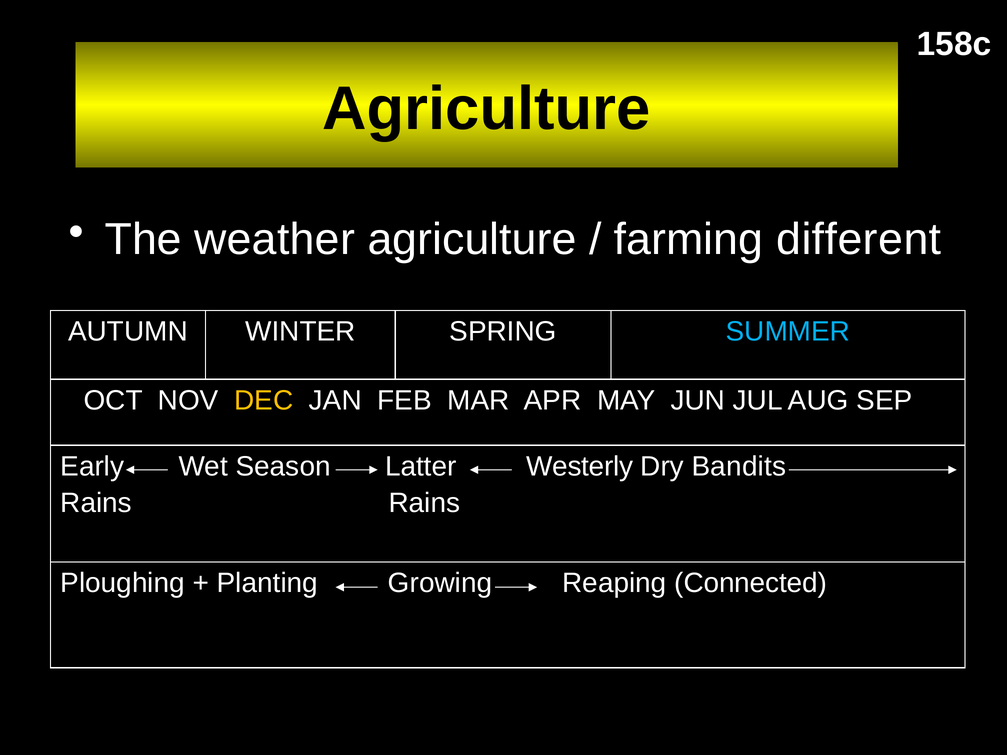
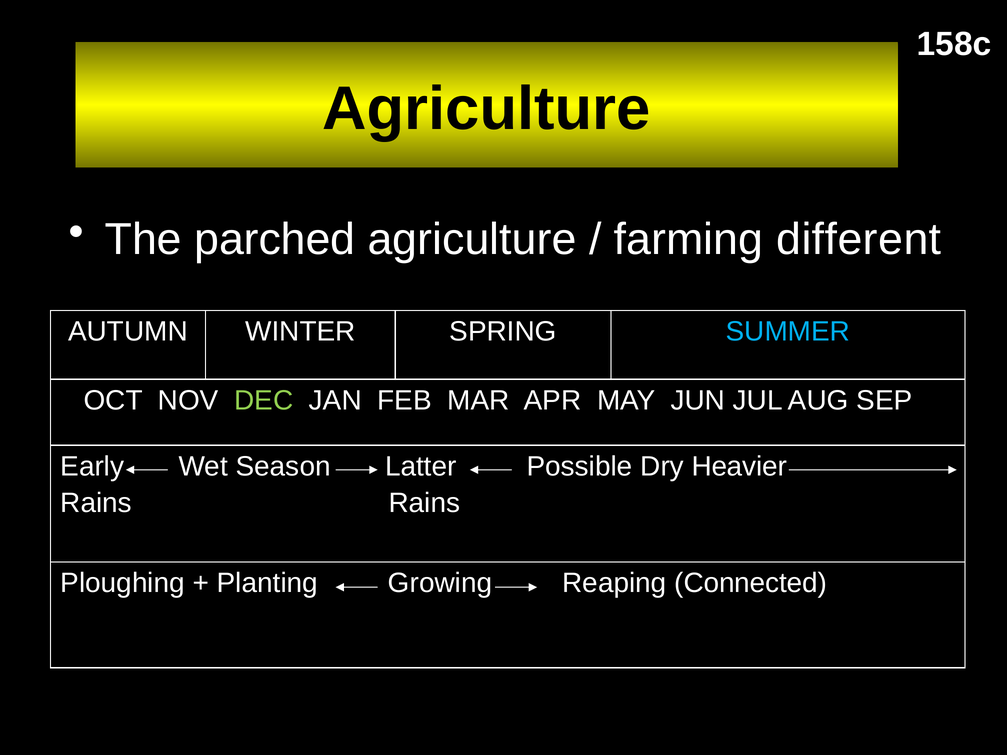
weather: weather -> parched (275, 240)
DEC colour: yellow -> light green (264, 401)
Westerly: Westerly -> Possible (580, 467)
Bandits: Bandits -> Heavier (739, 467)
